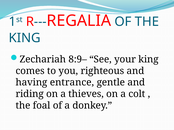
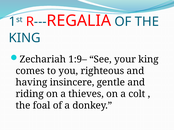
8:9–: 8:9– -> 1:9– (78, 60)
entrance: entrance -> insincere (72, 83)
